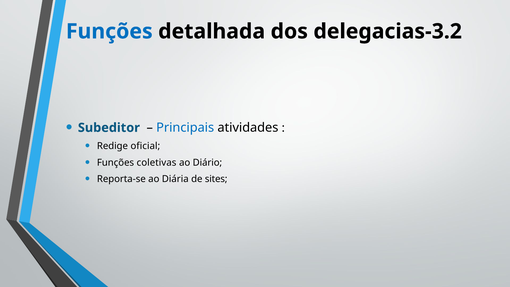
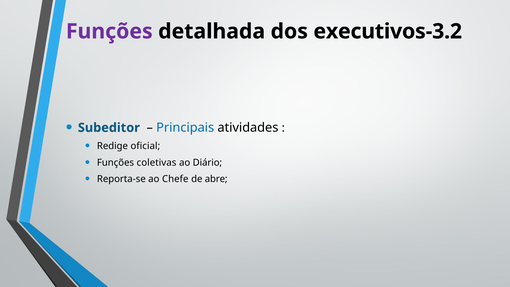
Funções colour: blue -> purple (109, 31)
delegacias-3.2: delegacias-3.2 -> executivos-3.2 (388, 31)
Diária: Diária -> Chefe (175, 179)
sites: sites -> abre (216, 179)
